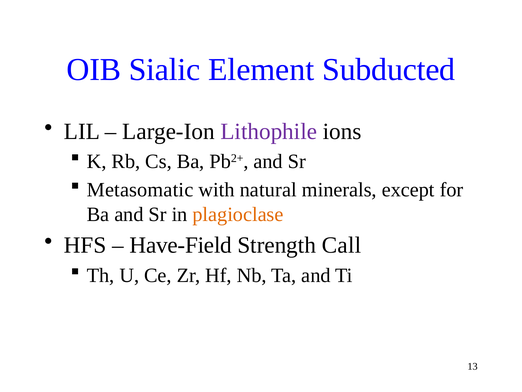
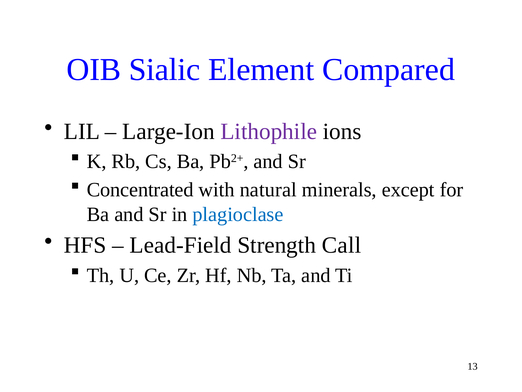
Subducted: Subducted -> Compared (389, 70)
Metasomatic: Metasomatic -> Concentrated (140, 190)
plagioclase colour: orange -> blue (238, 214)
Have-Field: Have-Field -> Lead-Field (181, 245)
